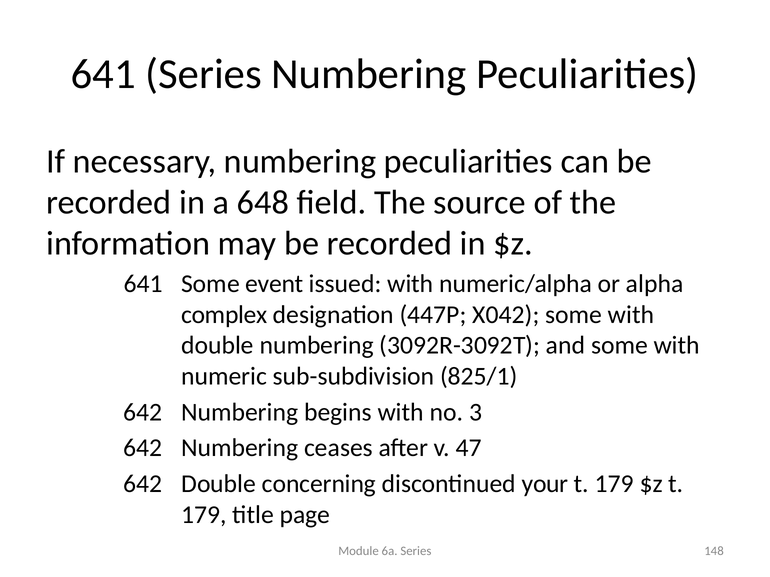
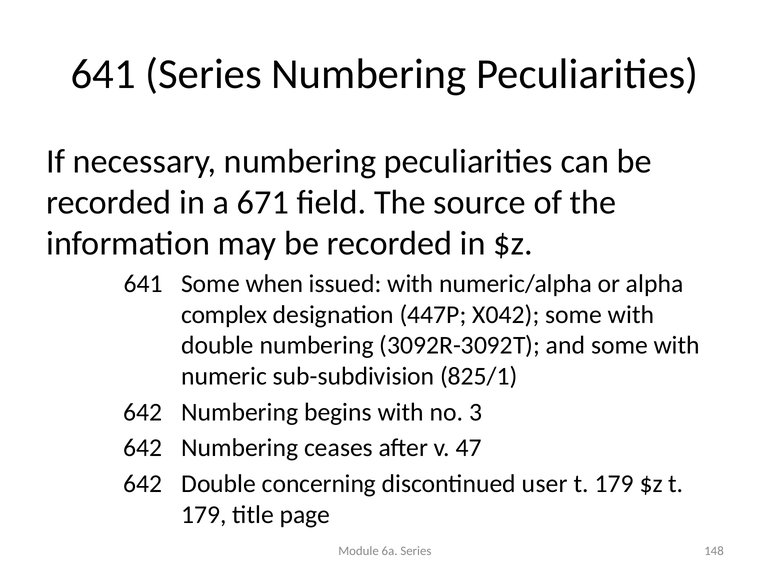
648: 648 -> 671 (263, 203)
event: event -> when (274, 284)
your: your -> user (545, 484)
